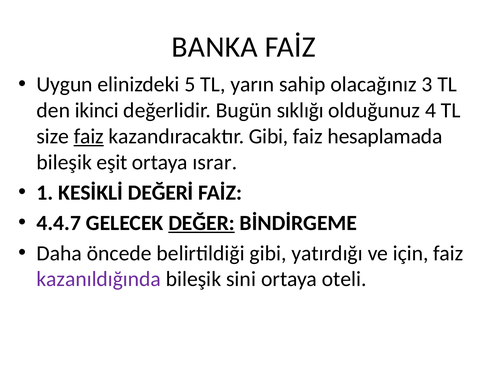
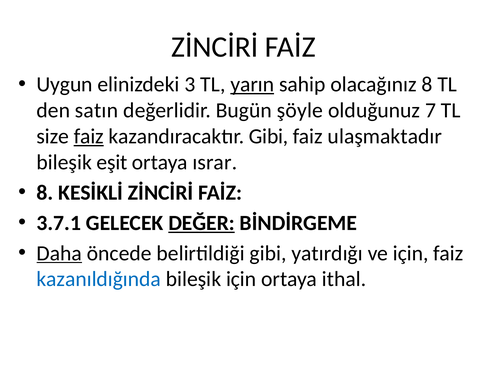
BANKA: BANKA -> ZİNCİRİ (215, 47)
5: 5 -> 3 (190, 85)
yarın underline: none -> present (252, 85)
olacağınız 3: 3 -> 8 (427, 85)
ikinci: ikinci -> satın (97, 110)
sıklığı: sıklığı -> şöyle (300, 110)
4: 4 -> 7 (431, 110)
hesaplamada: hesaplamada -> ulaşmaktadır (385, 136)
1: 1 -> 8 (45, 193)
KESİKLİ DEĞERİ: DEĞERİ -> ZİNCİRİ (161, 193)
4.4.7: 4.4.7 -> 3.7.1 (59, 223)
Daha underline: none -> present (59, 253)
kazanıldığında colour: purple -> blue (99, 279)
bileşik sini: sini -> için (241, 279)
oteli: oteli -> ithal (344, 279)
